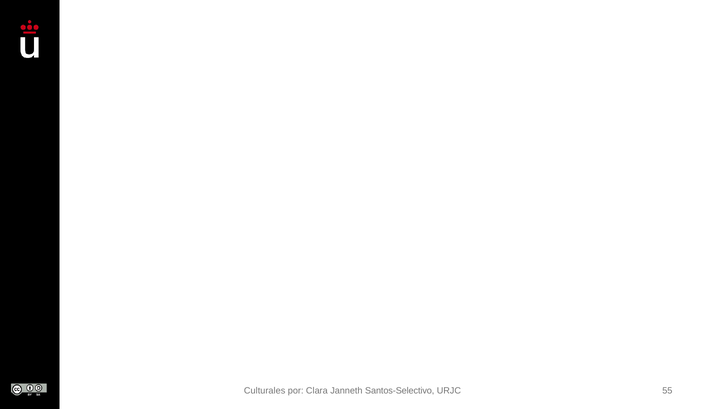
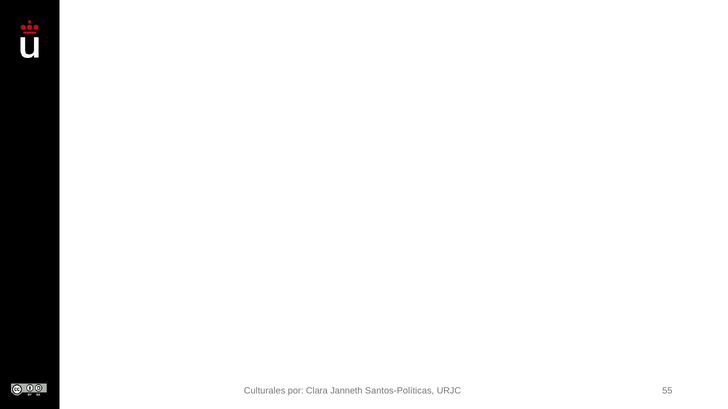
Santos-Selectivo: Santos-Selectivo -> Santos-Políticas (400, 391)
